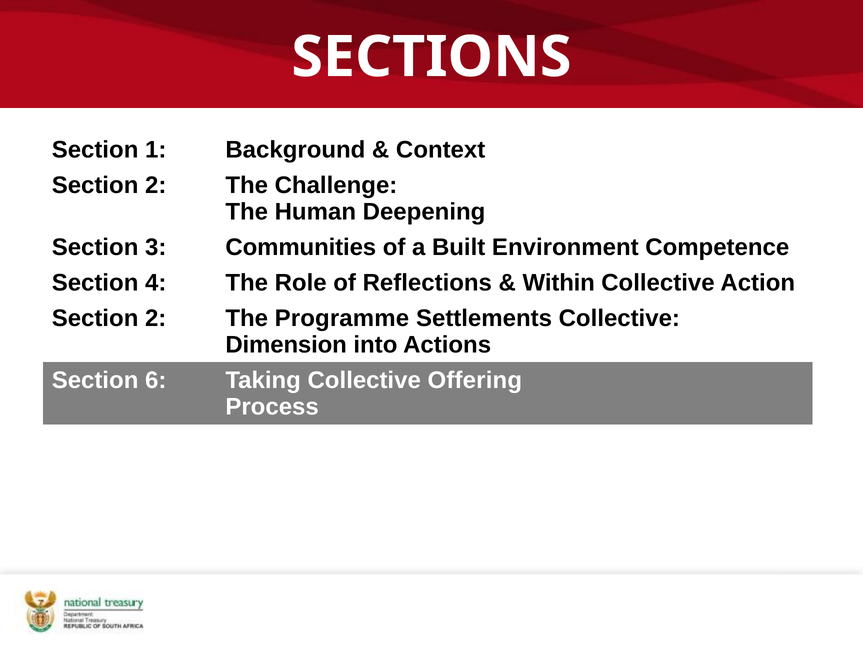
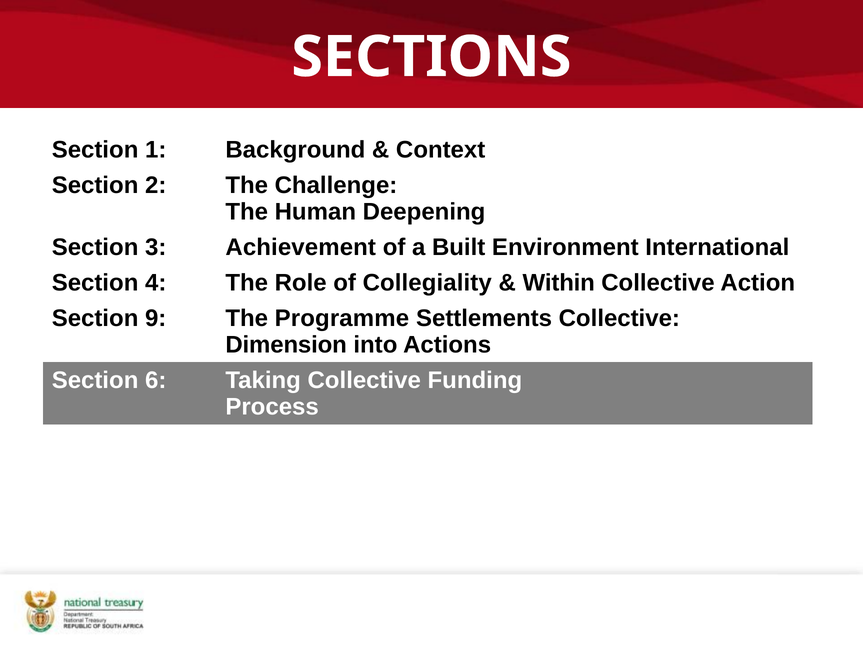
Communities: Communities -> Achievement (301, 248)
Competence: Competence -> International (717, 248)
Reflections: Reflections -> Collegiality (427, 283)
2: 2 -> 9 (156, 318)
Offering: Offering -> Funding (475, 380)
